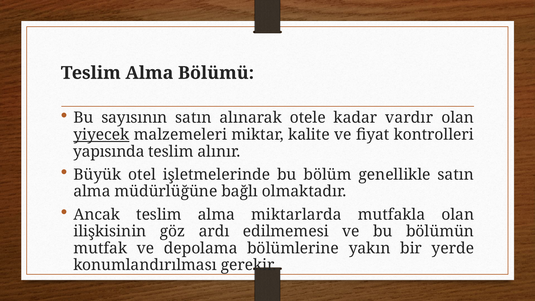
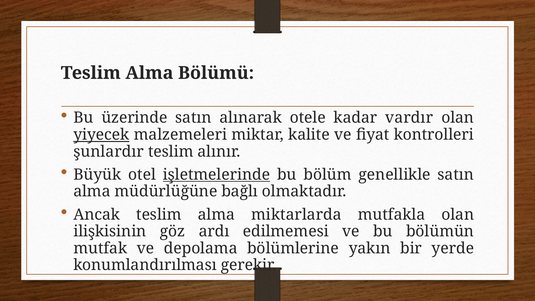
sayısının: sayısının -> üzerinde (134, 118)
yapısında: yapısında -> şunlardır (109, 152)
işletmelerinde underline: none -> present (217, 175)
